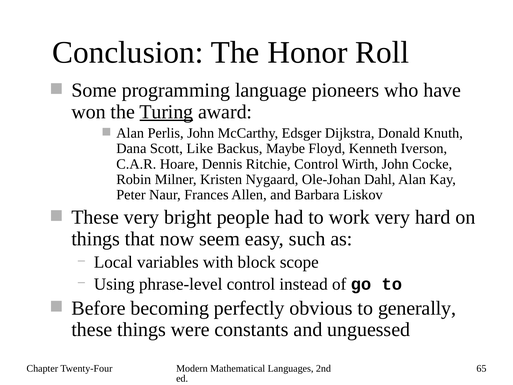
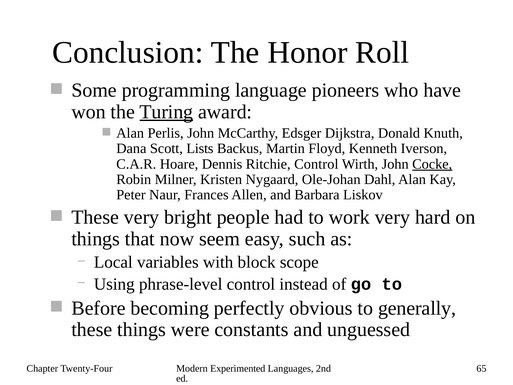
Like: Like -> Lists (200, 148)
Maybe: Maybe -> Martin (285, 148)
Cocke underline: none -> present (432, 164)
Mathematical: Mathematical -> Experimented (238, 368)
